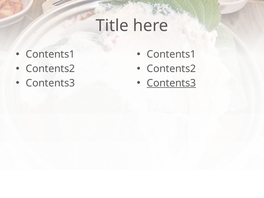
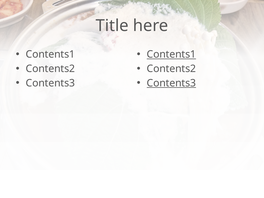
Contents1 underline: none -> present (171, 54)
